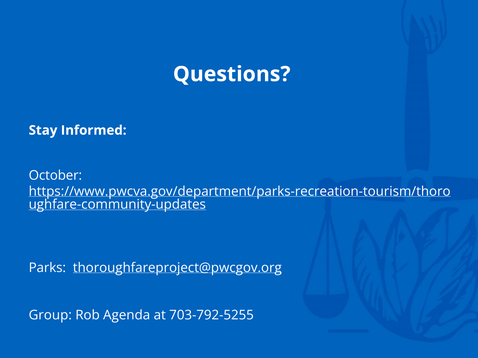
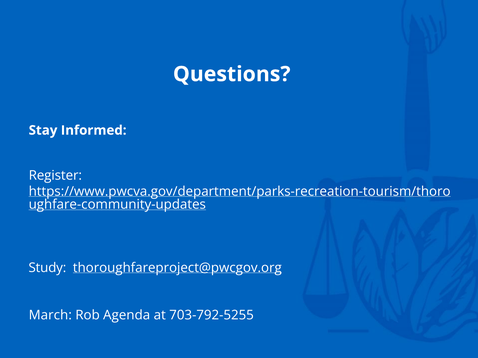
October: October -> Register (55, 176)
Parks: Parks -> Study (47, 268)
Group: Group -> March (50, 315)
